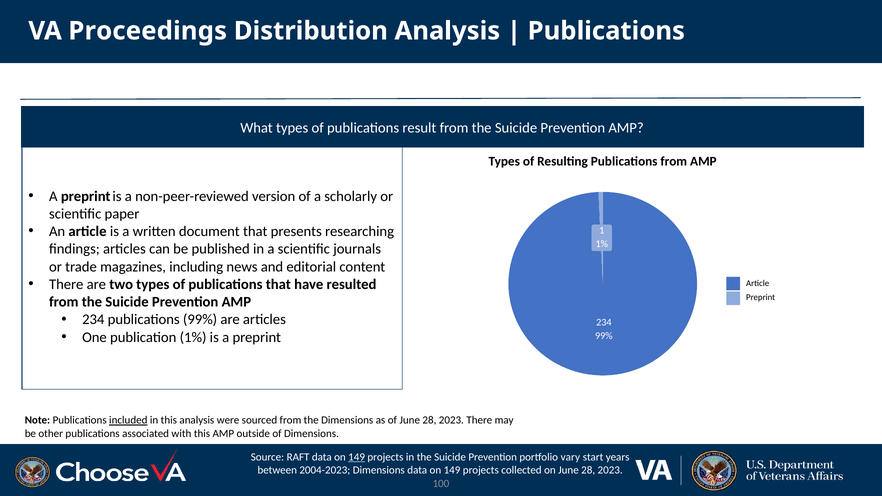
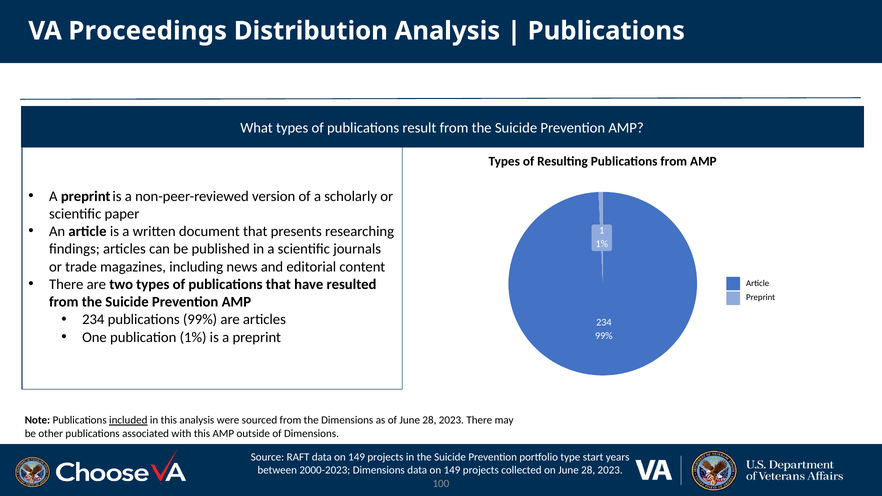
149 underline: present -> none (357, 457)
vary: vary -> type (570, 457)
2004-2023: 2004-2023 -> 2000-2023 (325, 470)
